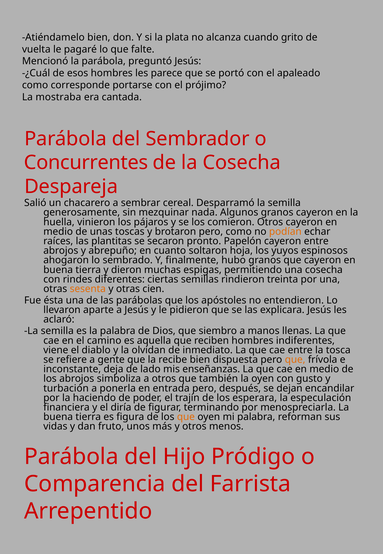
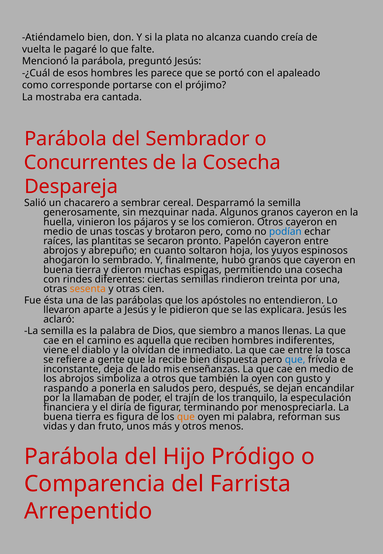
grito: grito -> creía (292, 37)
podían colour: orange -> blue (285, 231)
que colour: orange -> blue (295, 359)
turbación: turbación -> raspando (66, 388)
entrada: entrada -> saludos (171, 388)
haciendo: haciendo -> llamaban (94, 397)
esperara: esperara -> tranquilo (255, 397)
